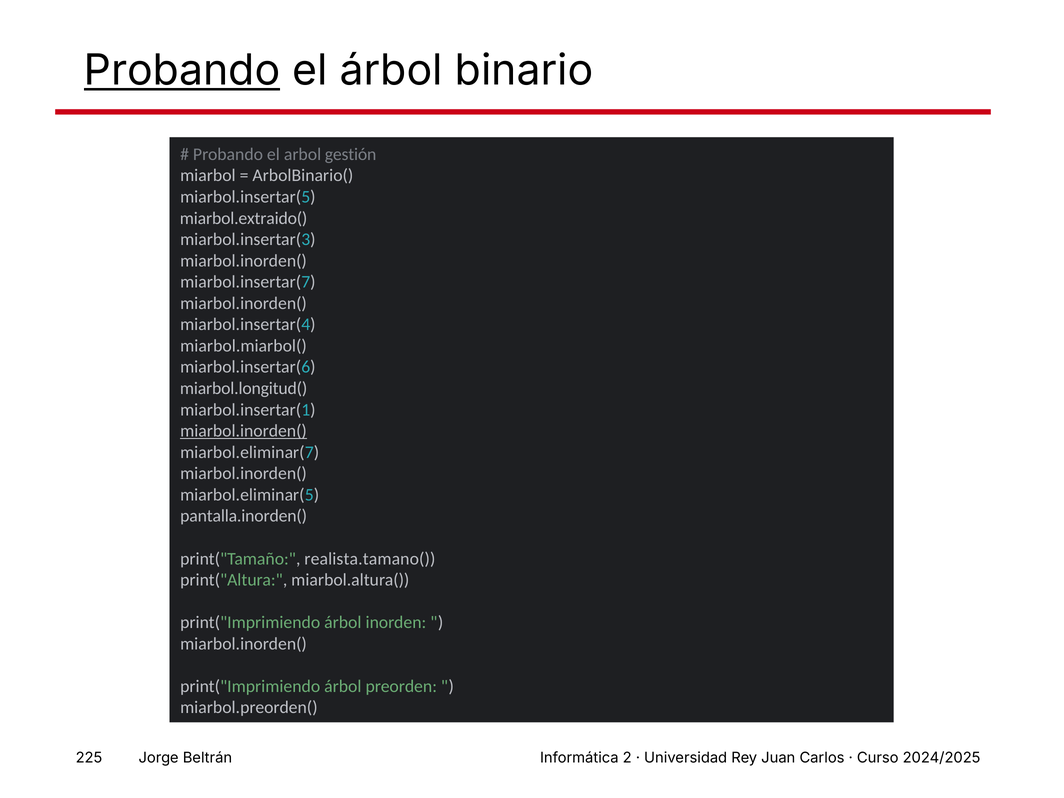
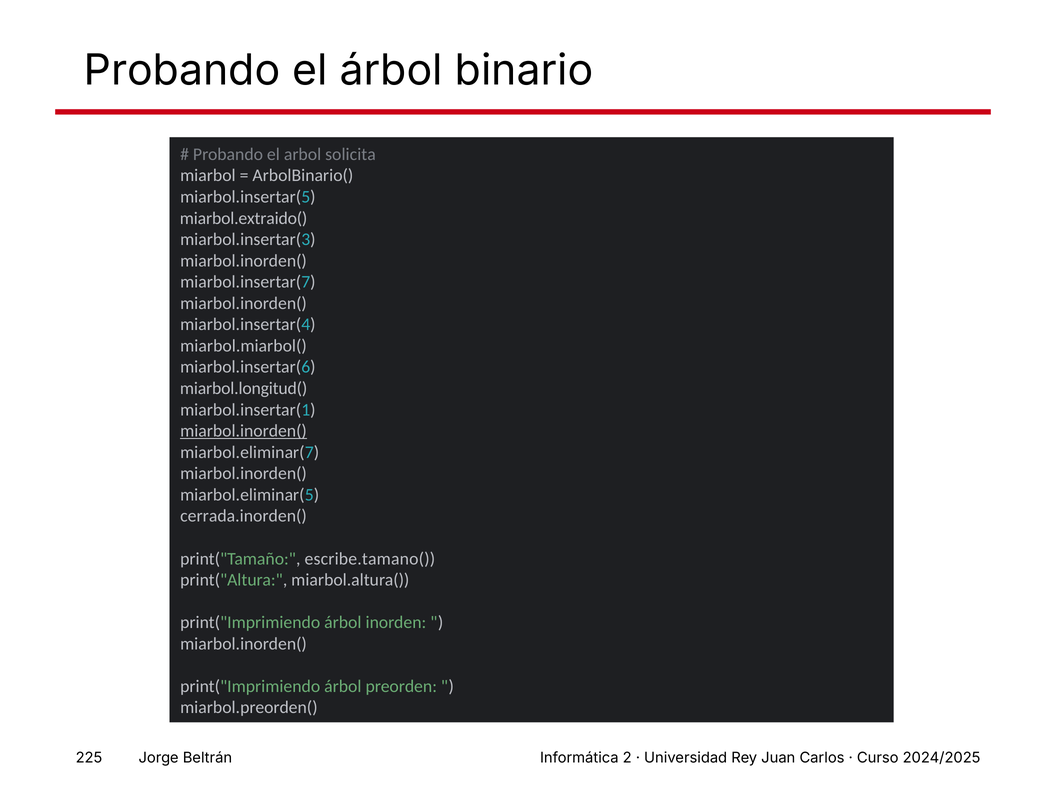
Probando underline: present -> none (182, 71)
gestión: gestión -> solicita (350, 154)
pantalla.inorden(: pantalla.inorden( -> cerrada.inorden( (244, 516)
realista.tamano(: realista.tamano( -> escribe.tamano( (370, 559)
